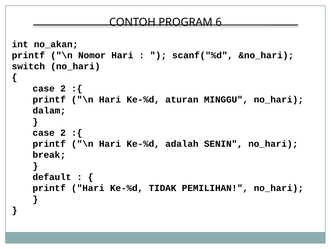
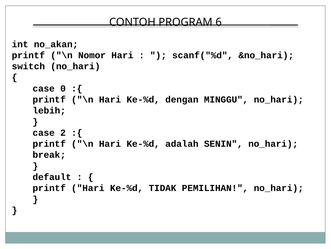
2: 2 -> 0 (63, 88)
aturan: aturan -> dengan (182, 99)
dalam: dalam -> lebih (49, 110)
